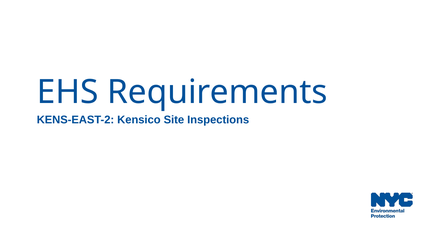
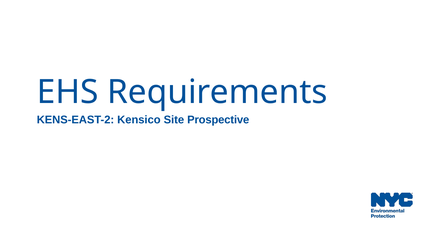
Inspections: Inspections -> Prospective (218, 120)
